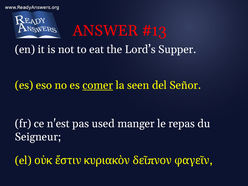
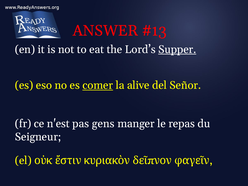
Supper underline: none -> present (177, 49)
seen: seen -> alive (138, 85)
used: used -> gens (103, 124)
